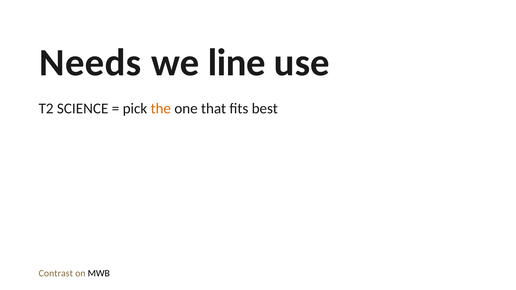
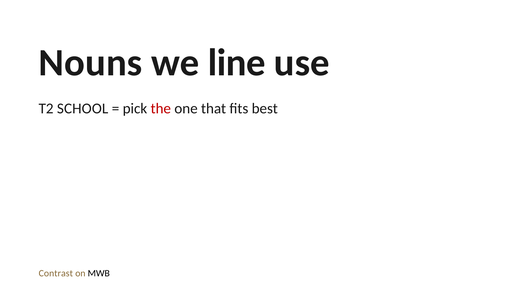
Needs: Needs -> Nouns (90, 63)
SCIENCE: SCIENCE -> SCHOOL (83, 109)
the colour: orange -> red (161, 109)
